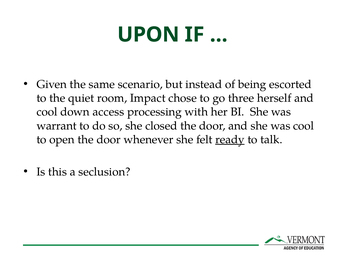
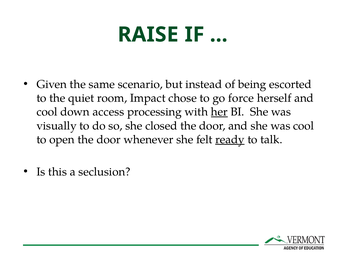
UPON: UPON -> RAISE (148, 35)
three: three -> force (241, 98)
her underline: none -> present (219, 112)
warrant: warrant -> visually (57, 126)
